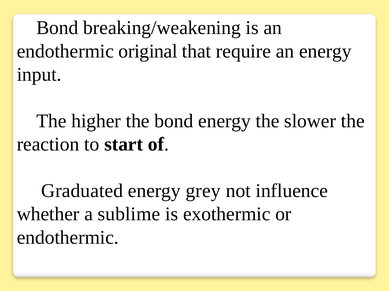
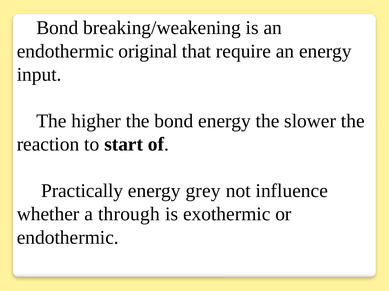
Graduated: Graduated -> Practically (82, 191)
sublime: sublime -> through (129, 215)
